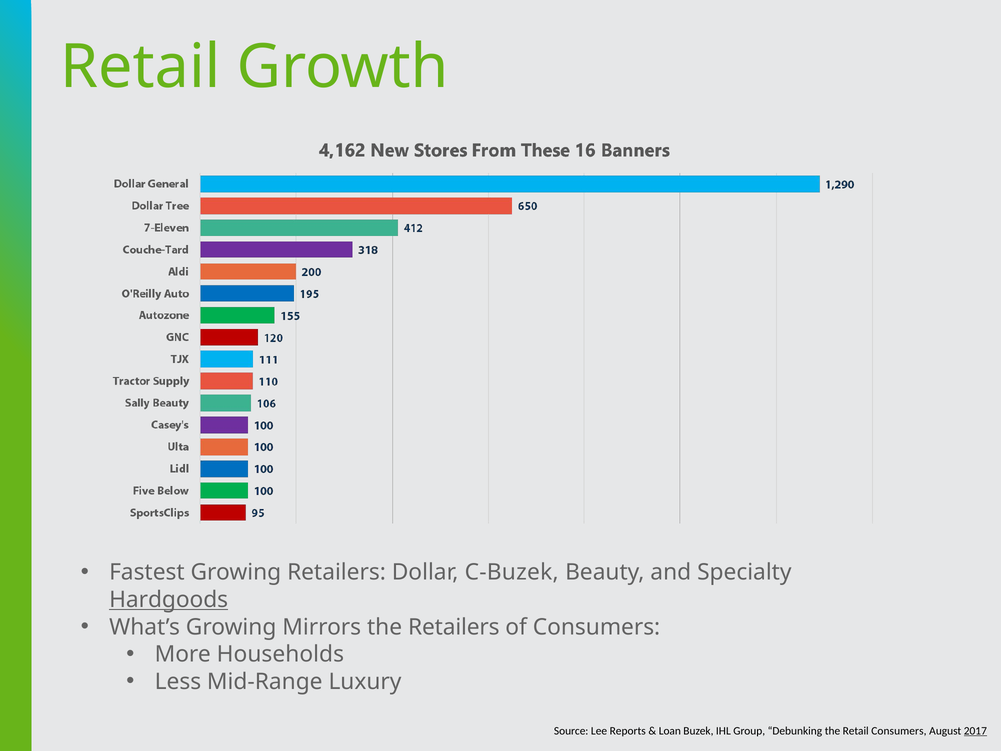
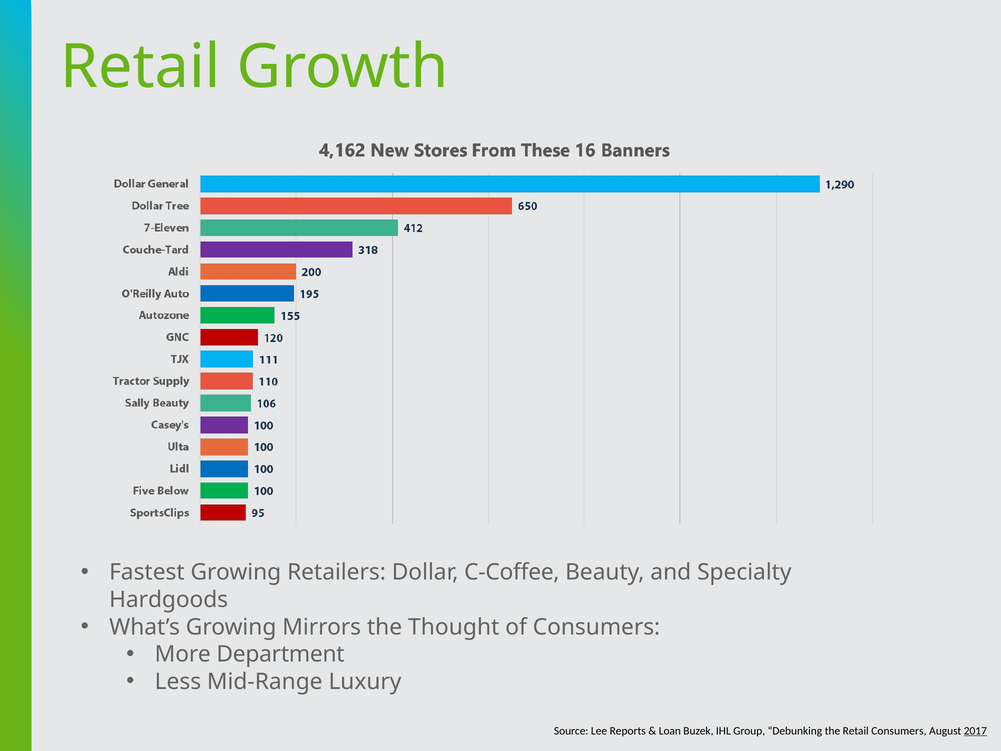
C-Buzek: C-Buzek -> C-Coffee (512, 572)
Hardgoods underline: present -> none (169, 600)
the Retailers: Retailers -> Thought (454, 627)
Households: Households -> Department (281, 654)
